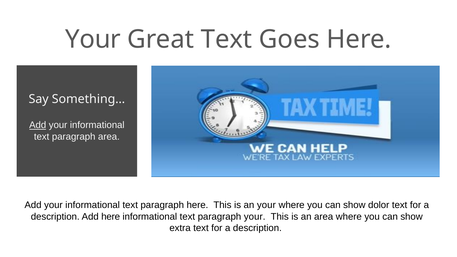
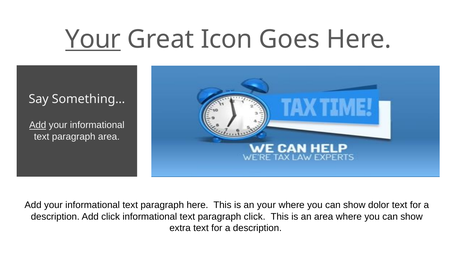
Your underline: none -> present (93, 39)
Great Text: Text -> Icon (227, 39)
Add here: here -> click (111, 217)
paragraph your: your -> click (255, 217)
